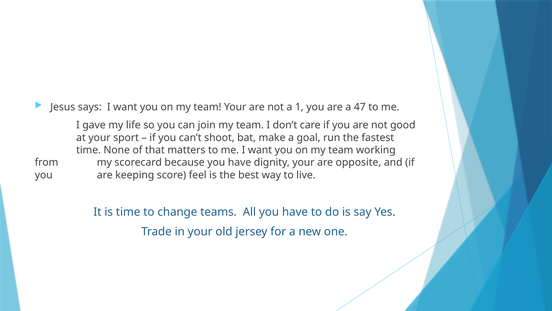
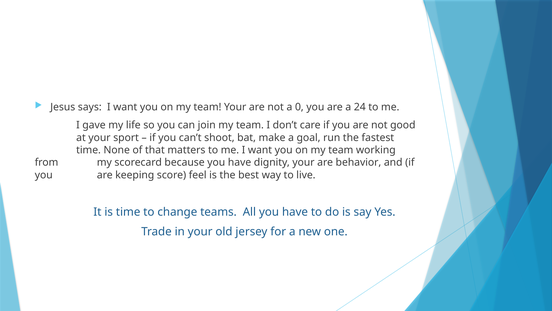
1: 1 -> 0 (299, 107)
47: 47 -> 24 (360, 107)
opposite: opposite -> behavior (358, 162)
